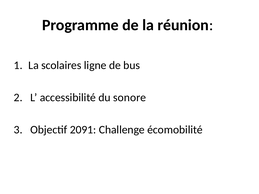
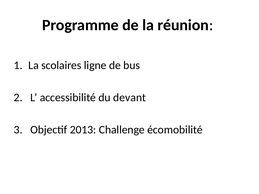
sonore: sonore -> devant (130, 98)
2091: 2091 -> 2013 (83, 130)
